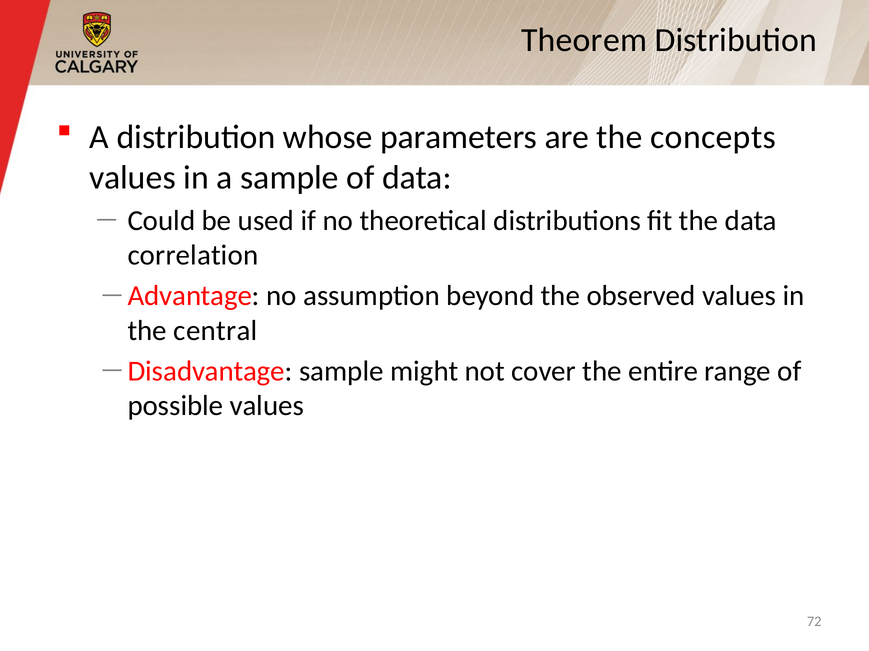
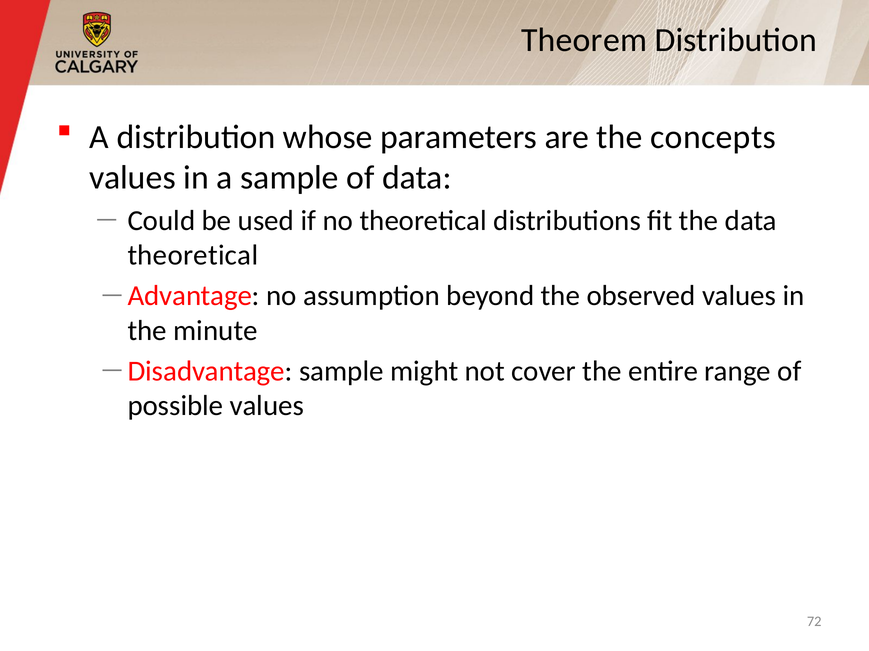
correlation: correlation -> theoretical (193, 256)
central: central -> minute (216, 331)
